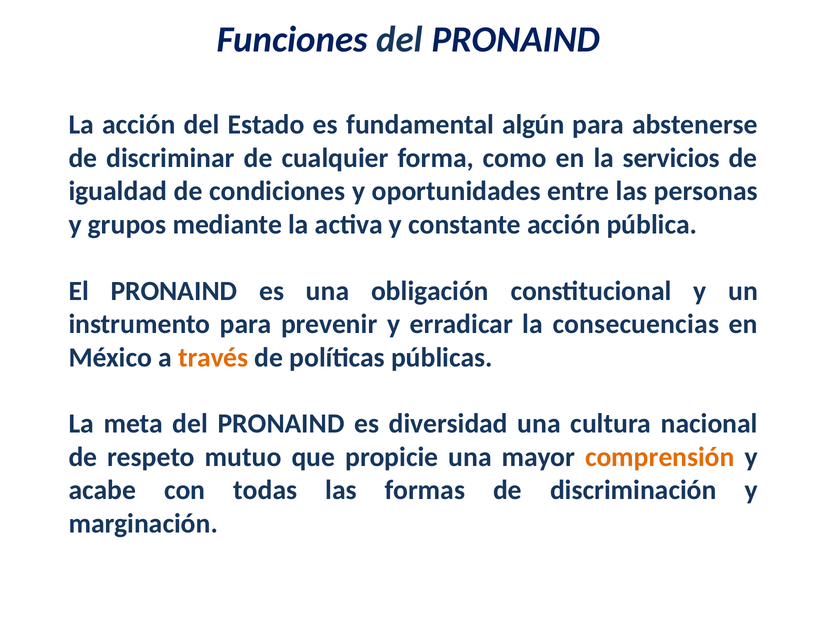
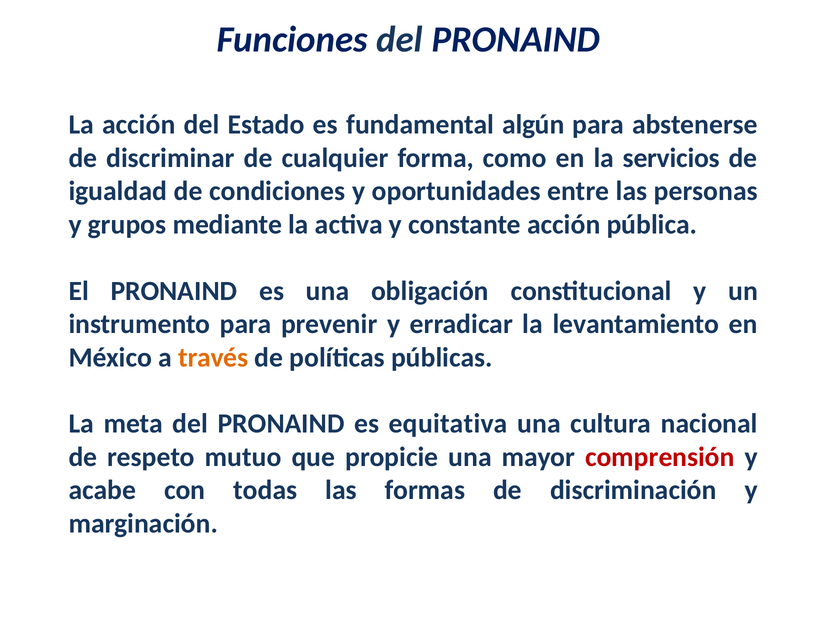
consecuencias: consecuencias -> levantamiento (636, 324)
diversidad: diversidad -> equitativa (448, 423)
comprensión colour: orange -> red (660, 457)
